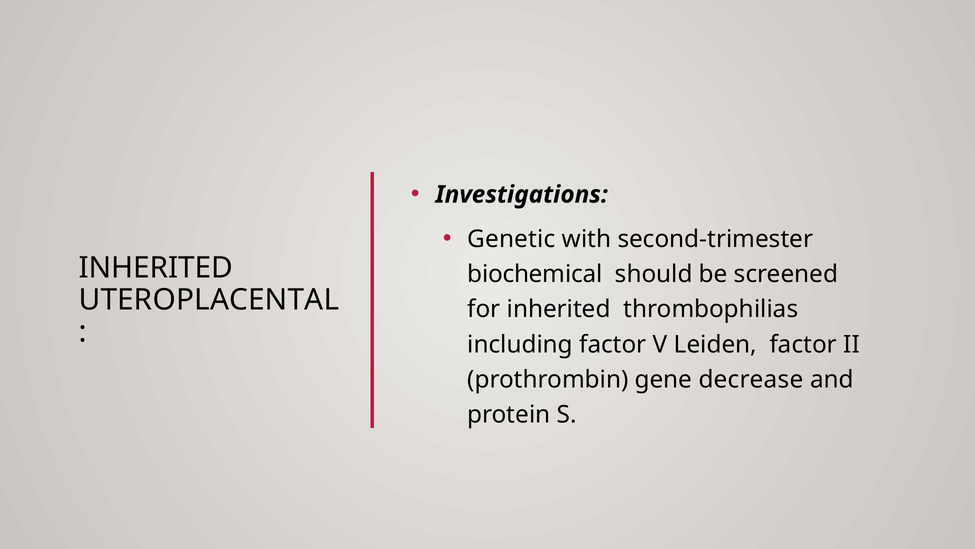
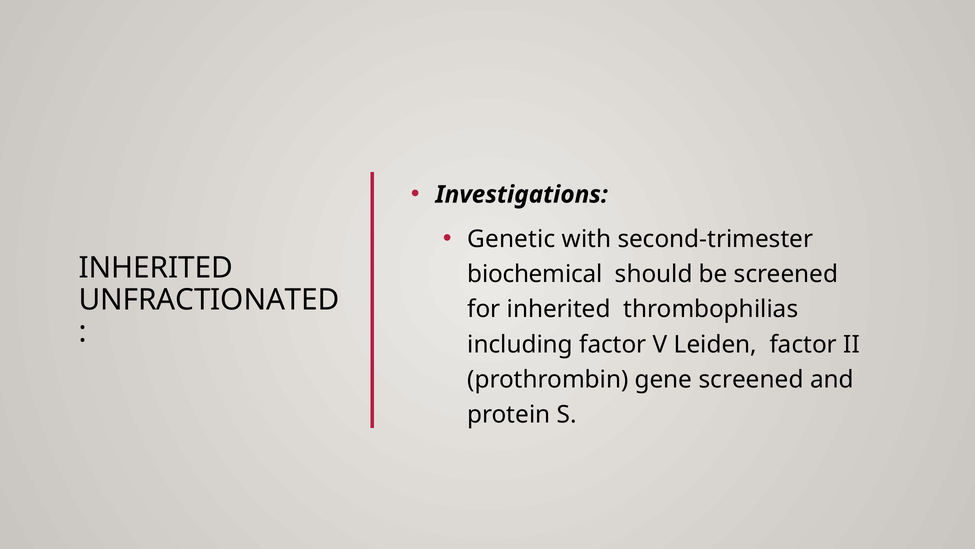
UTEROPLACENTAL: UTEROPLACENTAL -> UNFRACTIONATED (209, 300)
gene decrease: decrease -> screened (751, 379)
